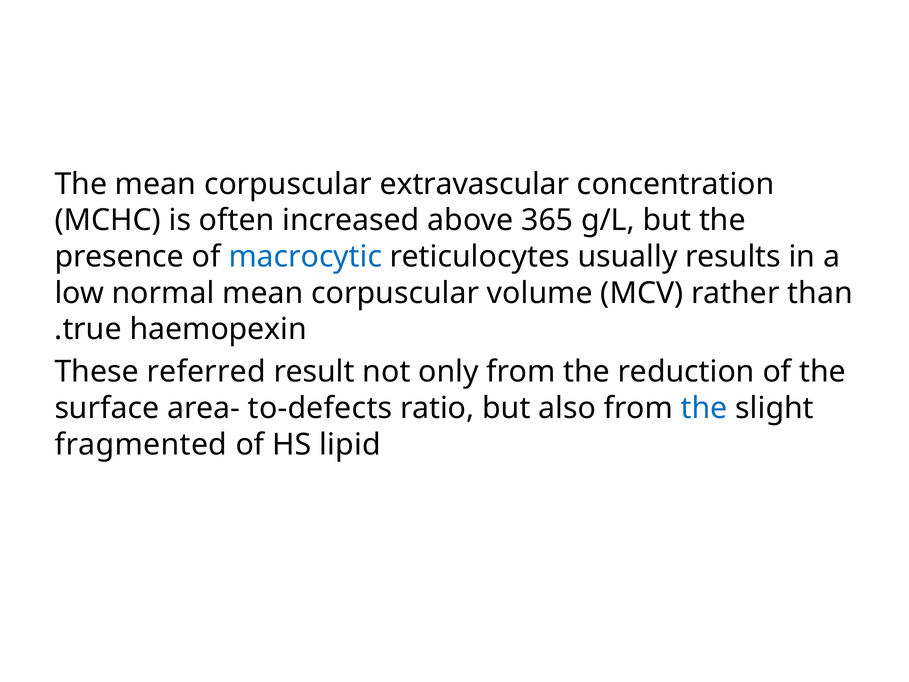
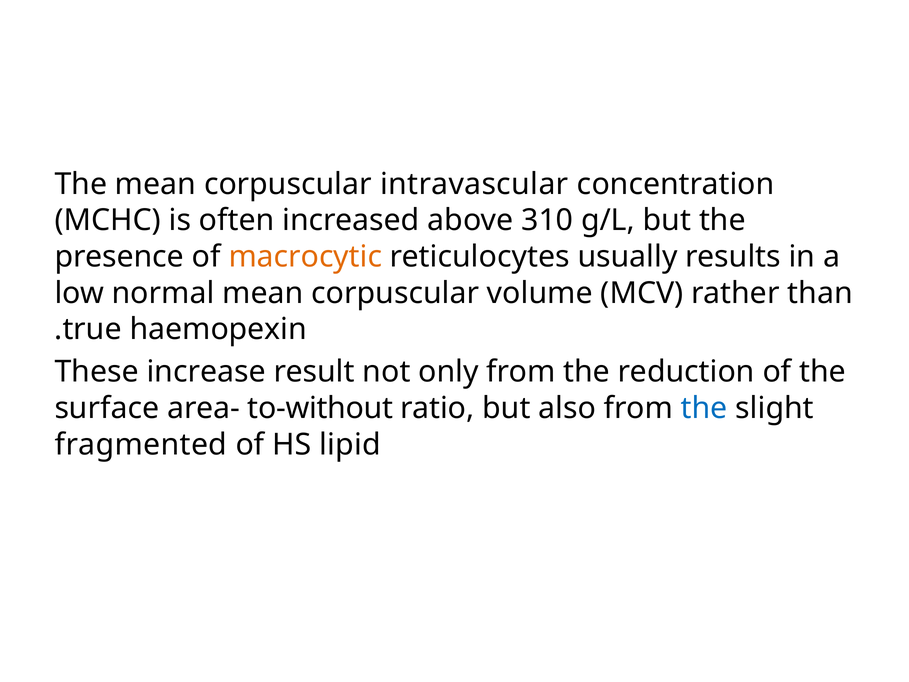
extravascular: extravascular -> intravascular (474, 184)
365: 365 -> 310 (547, 220)
macrocytic colour: blue -> orange (305, 257)
referred: referred -> increase (206, 372)
to-defects: to-defects -> to-without (320, 408)
